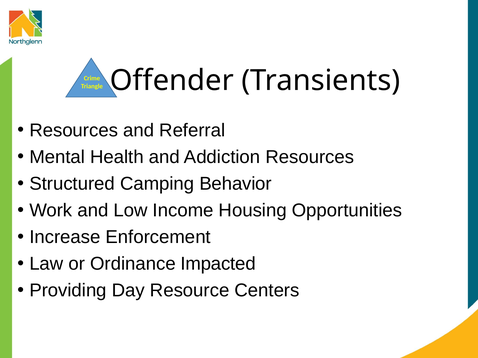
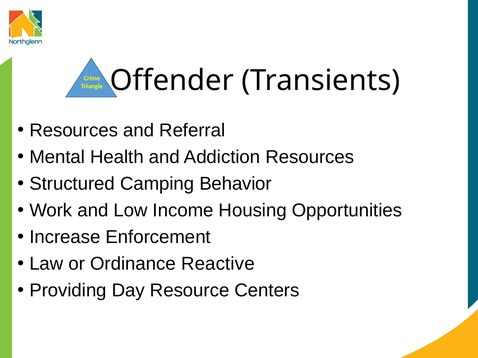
Impacted: Impacted -> Reactive (218, 264)
